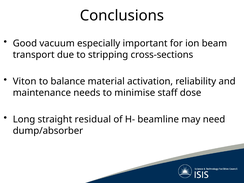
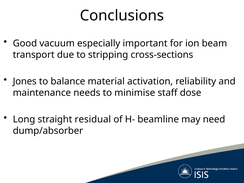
Viton: Viton -> Jones (25, 81)
